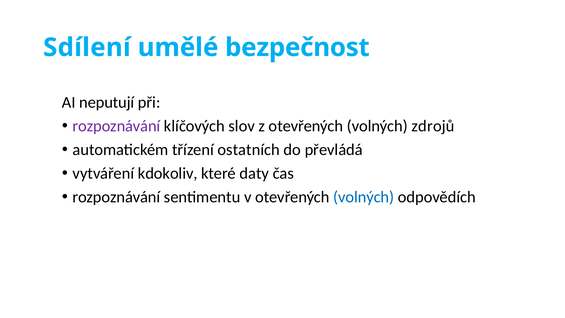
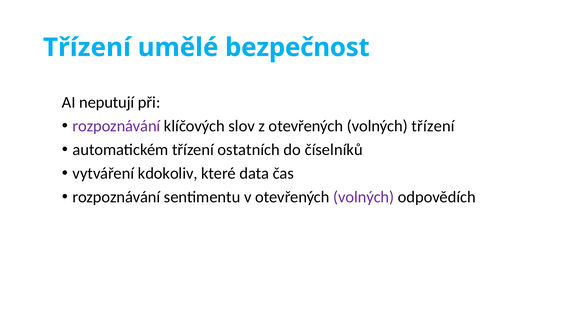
Sdílení: Sdílení -> Třízení (87, 47)
volných zdrojů: zdrojů -> třízení (433, 126)
převládá: převládá -> číselníků (334, 150)
daty: daty -> data (254, 173)
volných colour: blue -> purple (364, 197)
